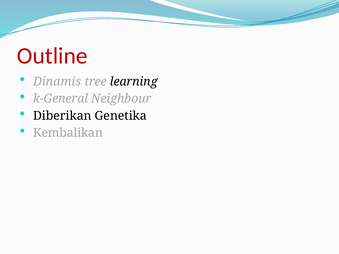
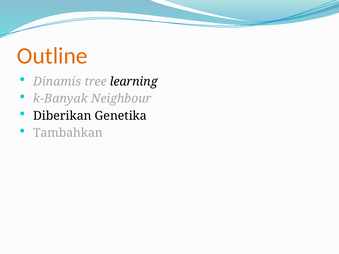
Outline colour: red -> orange (52, 56)
k-General: k-General -> k-Banyak (60, 99)
Kembalikan: Kembalikan -> Tambahkan (68, 133)
